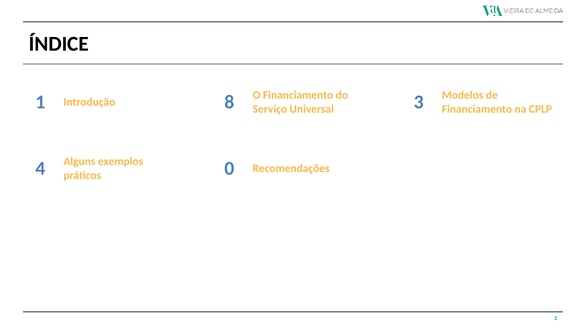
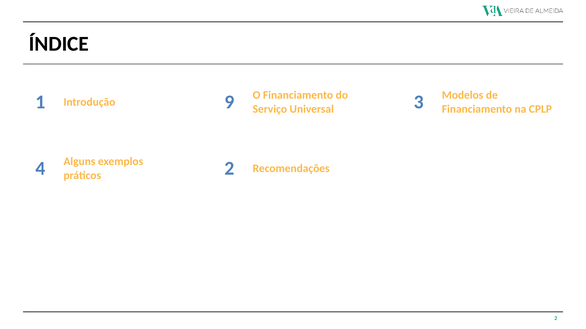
8: 8 -> 9 (230, 102)
práticos 0: 0 -> 2 (230, 169)
